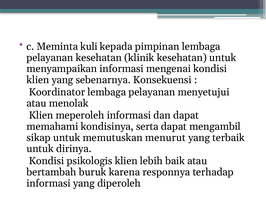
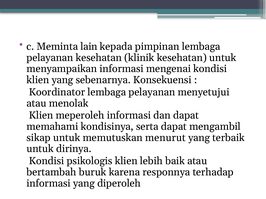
kuli: kuli -> lain (89, 47)
